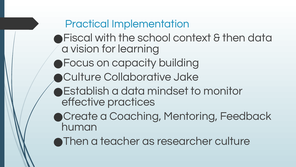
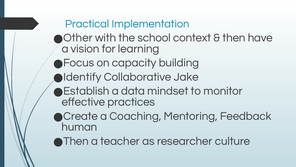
Fiscal: Fiscal -> Other (78, 38)
then data: data -> have (260, 38)
Culture: Culture -> Identify (82, 77)
